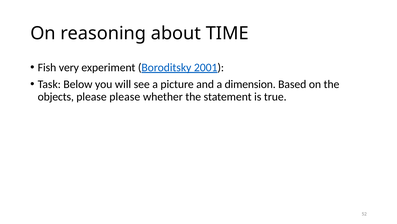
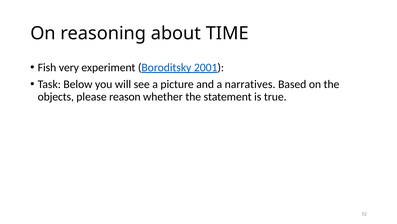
dimension: dimension -> narratives (250, 84)
please please: please -> reason (125, 96)
